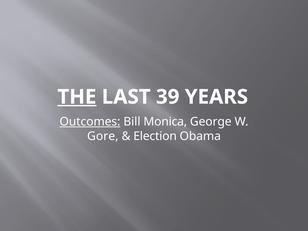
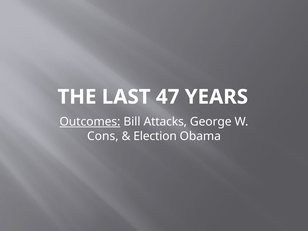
THE underline: present -> none (77, 97)
39: 39 -> 47 (168, 97)
Monica: Monica -> Attacks (165, 122)
Gore: Gore -> Cons (103, 136)
